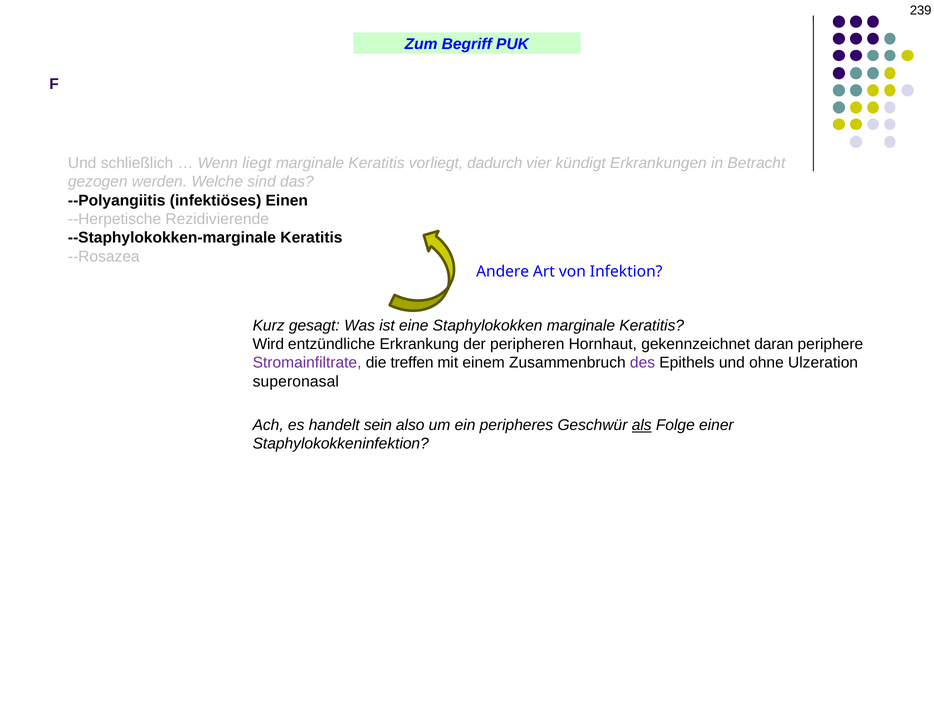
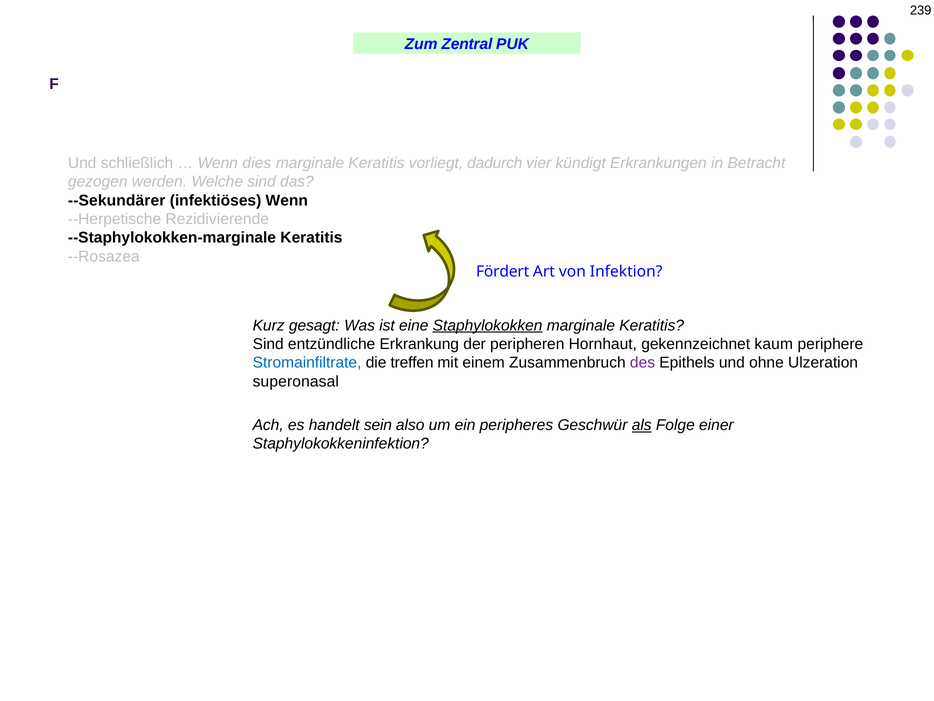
Begriff: Begriff -> Zentral (467, 44)
liegt: liegt -> dies (257, 163)
--Polyangiitis: --Polyangiitis -> --Sekundärer (117, 200)
infektiöses Einen: Einen -> Wenn (287, 200)
Andere: Andere -> Fördert (503, 271)
Staphylokokken underline: none -> present (488, 325)
Wird: Wird -> Sind (268, 344)
daran: daran -> kaum (774, 344)
Stromainfiltrate colour: purple -> blue (307, 363)
